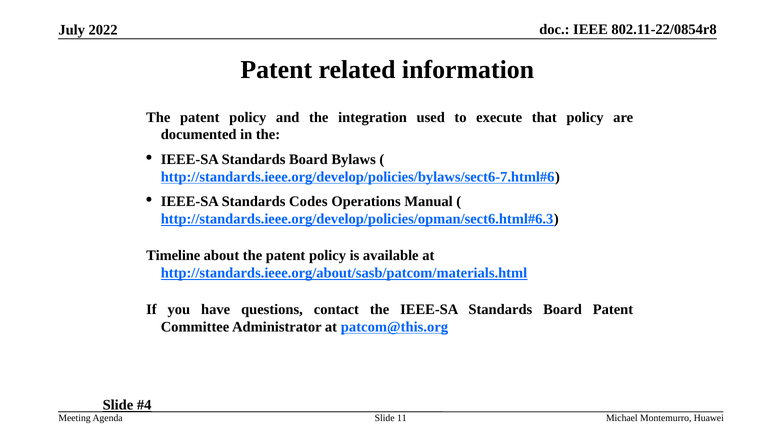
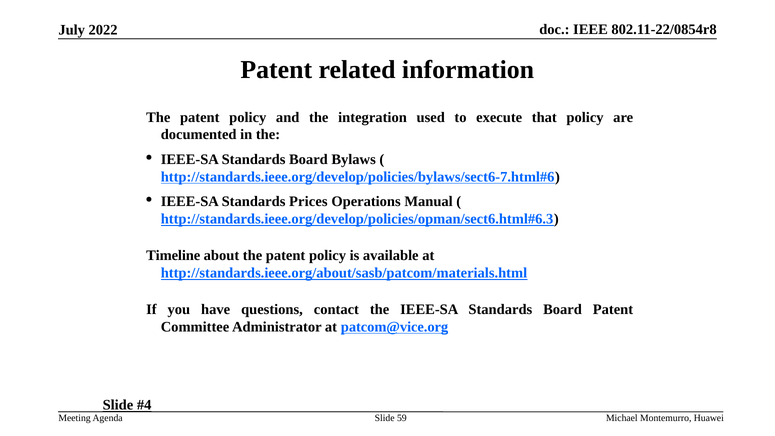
Codes: Codes -> Prices (308, 202)
patcom@this.org: patcom@this.org -> patcom@vice.org (395, 327)
11: 11 -> 59 (402, 418)
